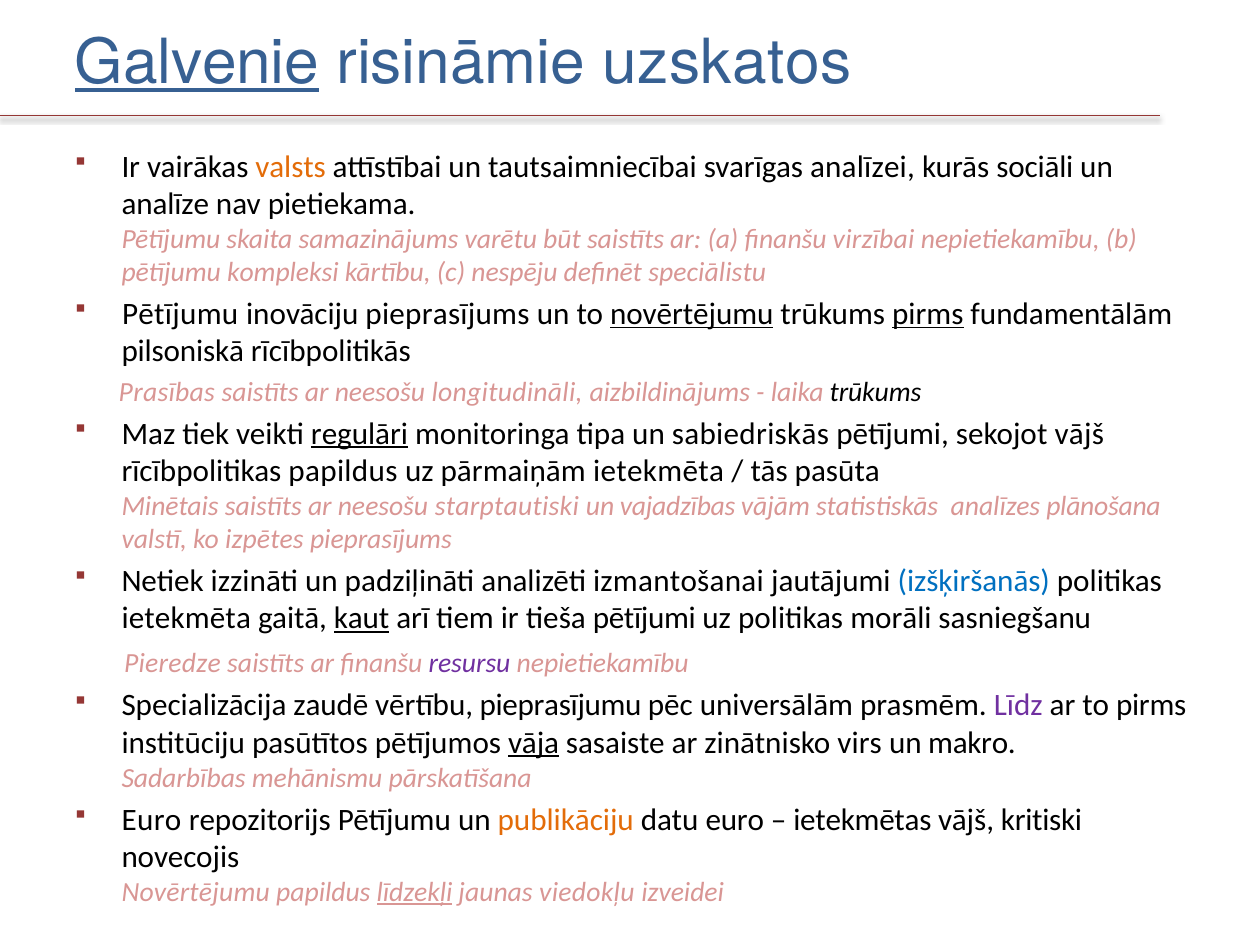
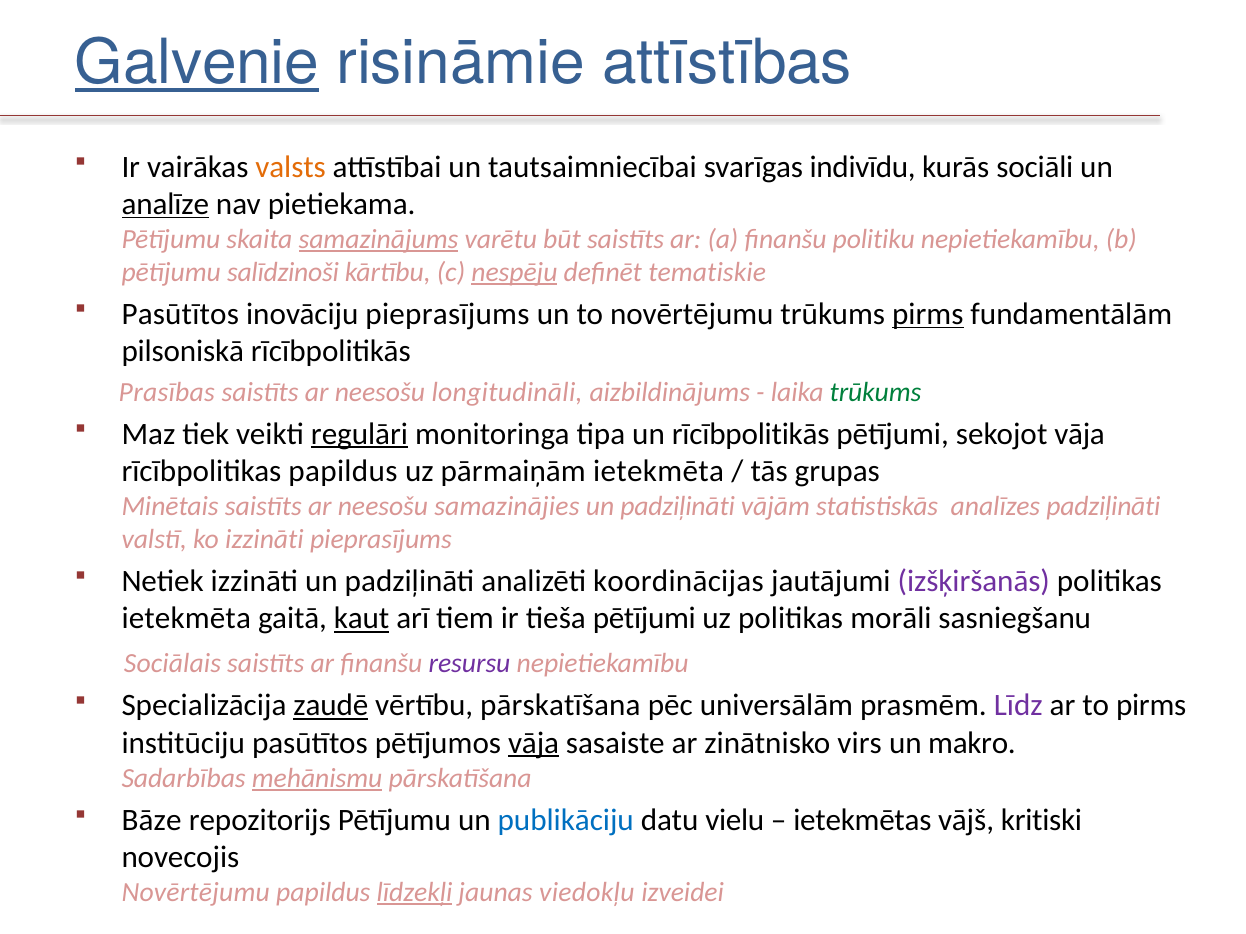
uzskatos: uzskatos -> attīstības (727, 63)
analīzei: analīzei -> indivīdu (863, 167)
analīze underline: none -> present (165, 204)
samazinājums underline: none -> present (378, 239)
virzībai: virzībai -> politiku (874, 239)
kompleksi: kompleksi -> salīdzinoši (283, 272)
nespēju underline: none -> present (514, 272)
speciālistu: speciālistu -> tematiskie (707, 272)
Pētījumu: Pētījumu -> Pasūtītos (180, 314)
novērtējumu underline: present -> none (692, 314)
trūkums colour: black -> green (875, 392)
un sabiedriskās: sabiedriskās -> rīcībpolitikās (751, 434)
sekojot vājš: vājš -> vāja (1080, 434)
pasūta: pasūta -> grupas (837, 471)
starptautiski: starptautiski -> samazinājies (507, 506)
vajadzības: vajadzības -> padziļināti (678, 506)
analīzes plānošana: plānošana -> padziļināti (1103, 506)
ko izpētes: izpētes -> izzināti (265, 540)
izmantošanai: izmantošanai -> koordinācijas (678, 581)
izšķiršanās colour: blue -> purple (974, 581)
Pieredze: Pieredze -> Sociālais (173, 664)
zaudē underline: none -> present (331, 706)
vērtību pieprasījumu: pieprasījumu -> pārskatīšana (560, 706)
mehānismu underline: none -> present (317, 778)
Euro: Euro -> Bāze (152, 820)
publikāciju colour: orange -> blue (566, 820)
datu euro: euro -> vielu (735, 820)
